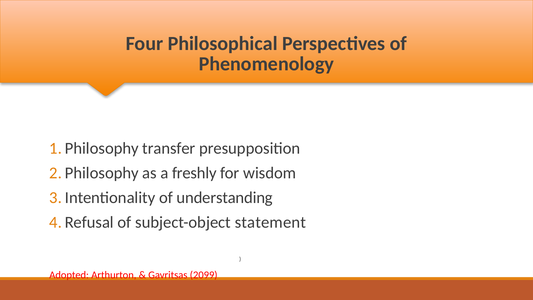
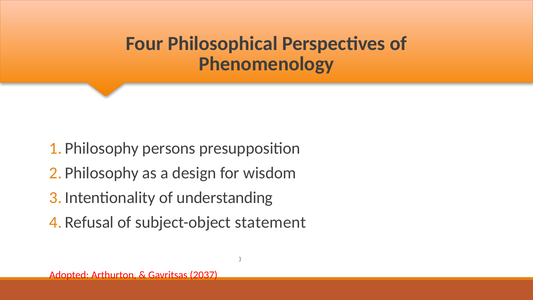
transfer: transfer -> persons (169, 148)
freshly: freshly -> design (194, 173)
2099: 2099 -> 2037 (204, 275)
